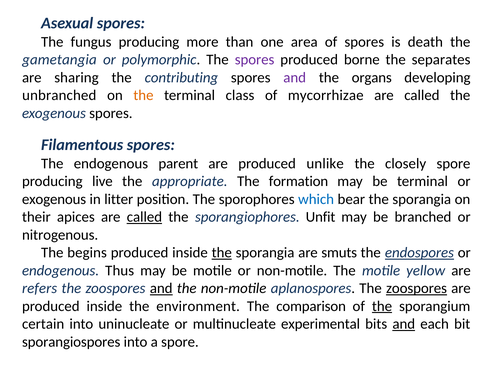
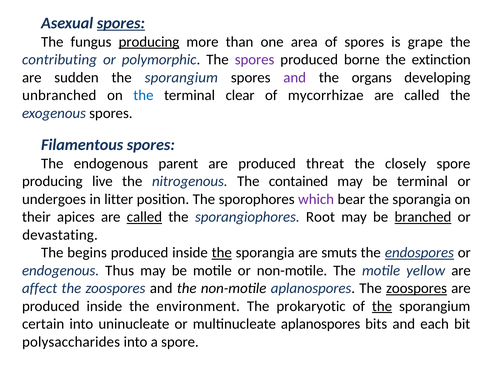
spores underline: none -> present (121, 23)
producing underline: none -> present (149, 42)
death: death -> grape (425, 42)
gametangia: gametangia -> contributing (59, 60)
separates: separates -> extinction (441, 60)
sharing: sharing -> sudden (77, 78)
contributing: contributing -> sporangium (181, 78)
the colour: orange -> blue (143, 95)
class: class -> clear (240, 95)
unlike: unlike -> threat (325, 164)
appropriate: appropriate -> nitrogenous (190, 181)
formation: formation -> contained (299, 181)
exogenous: exogenous -> undergoes (54, 199)
which colour: blue -> purple (316, 199)
Unfit: Unfit -> Root (320, 217)
branched underline: none -> present (423, 217)
nitrogenous: nitrogenous -> devastating (60, 235)
refers: refers -> affect (40, 289)
and underline: present -> none (161, 289)
comparison: comparison -> prokaryotic (311, 306)
multinucleate experimental: experimental -> aplanospores (321, 324)
and underline: present -> none (404, 324)
sporangiospores: sporangiospores -> polysaccharides (71, 342)
